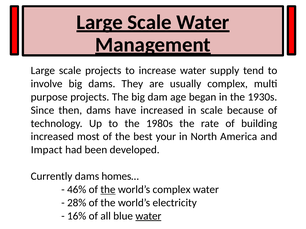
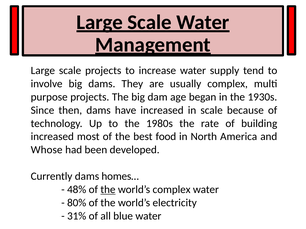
your: your -> food (166, 137)
Impact: Impact -> Whose (47, 150)
46%: 46% -> 48% (77, 190)
28%: 28% -> 80% (77, 203)
16%: 16% -> 31% (77, 216)
water underline: present -> none (148, 216)
